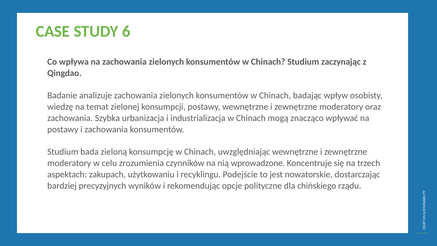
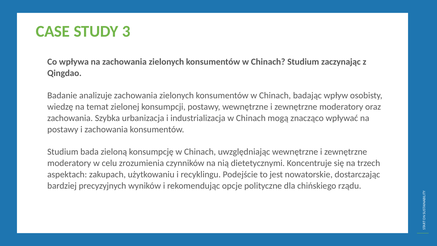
6: 6 -> 3 (126, 31)
wprowadzone: wprowadzone -> dietetycznymi (258, 163)
